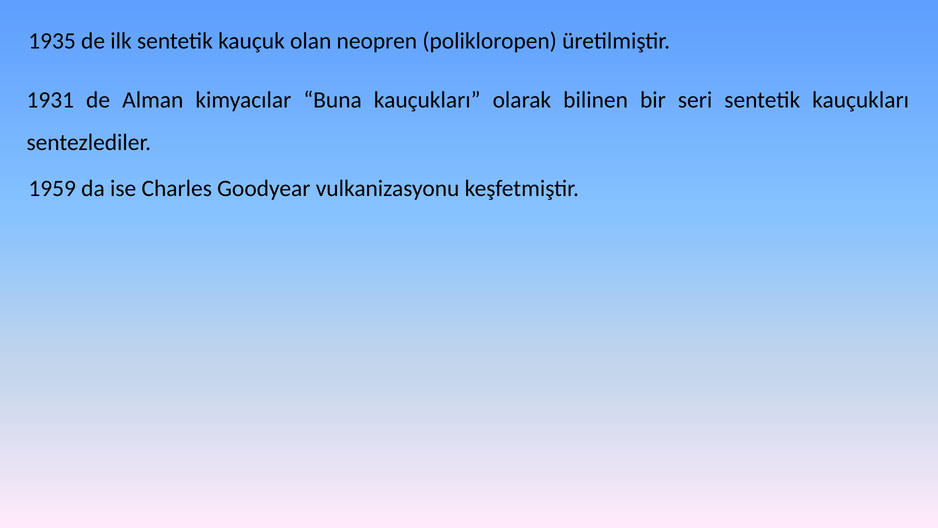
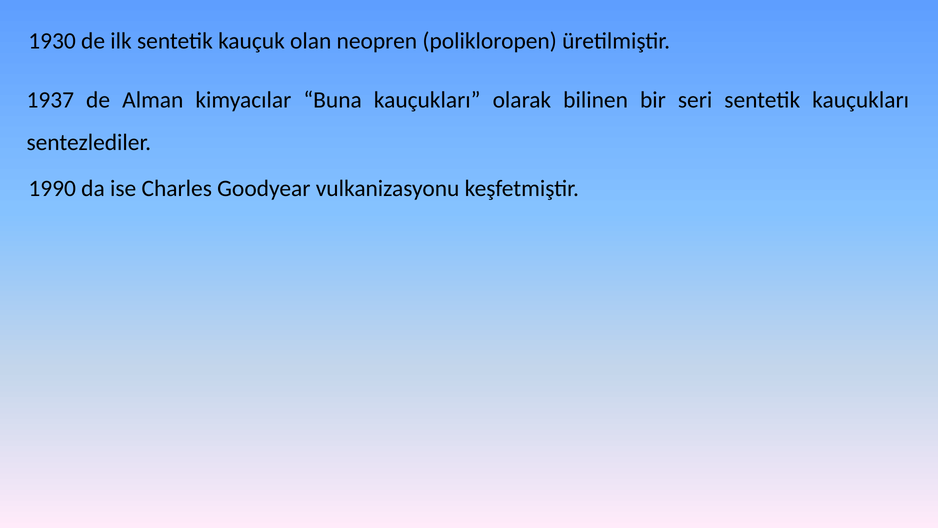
1935: 1935 -> 1930 (52, 41)
1931: 1931 -> 1937 (50, 100)
1959: 1959 -> 1990 (52, 188)
